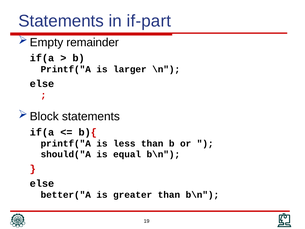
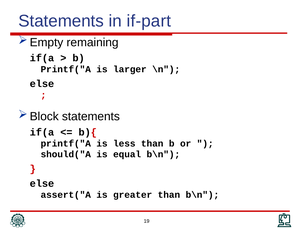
remainder: remainder -> remaining (93, 42)
better("A: better("A -> assert("A (66, 195)
